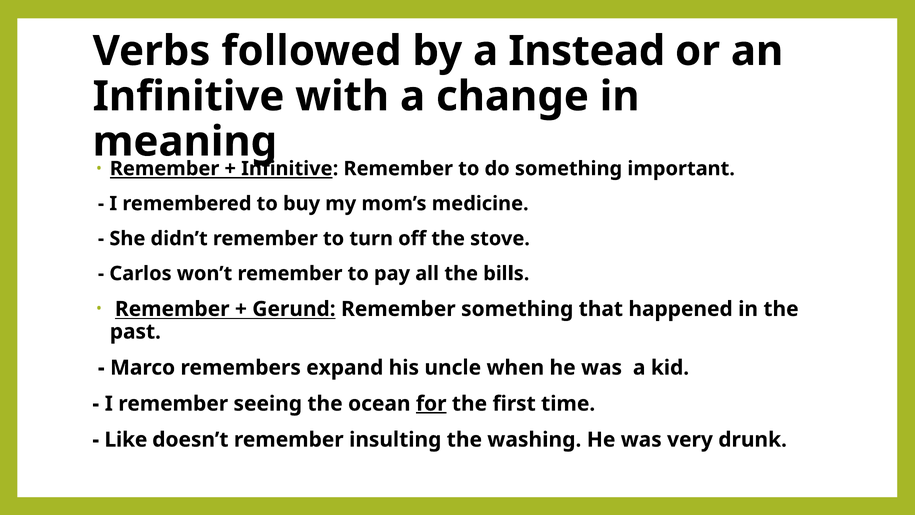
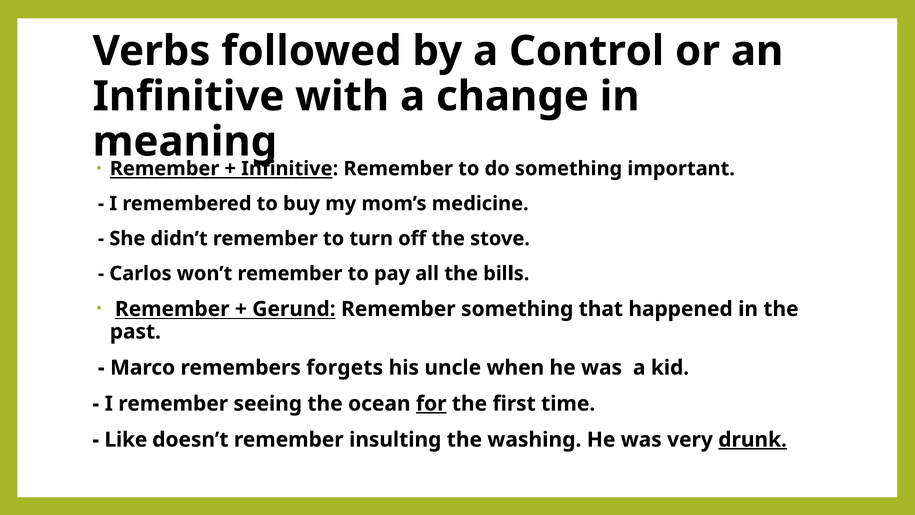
Instead: Instead -> Control (587, 51)
expand: expand -> forgets (345, 367)
drunk underline: none -> present (753, 439)
